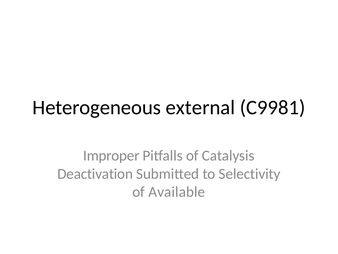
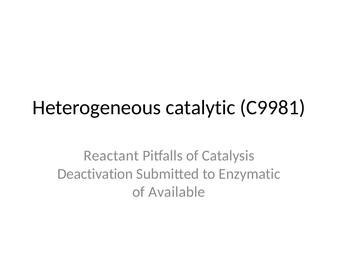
external: external -> catalytic (200, 107)
Improper: Improper -> Reactant (111, 155)
Selectivity: Selectivity -> Enzymatic (250, 173)
